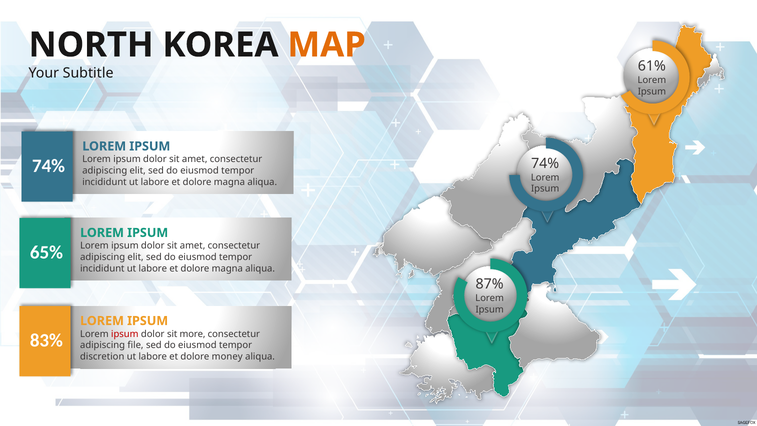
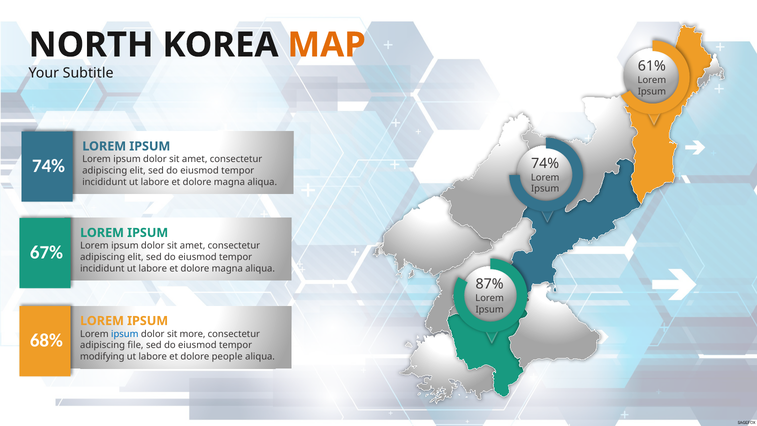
65%: 65% -> 67% (46, 252)
ipsum colour: red -> blue (125, 334)
83%: 83% -> 68% (46, 340)
discretion: discretion -> modifying (102, 356)
money: money -> people (227, 356)
